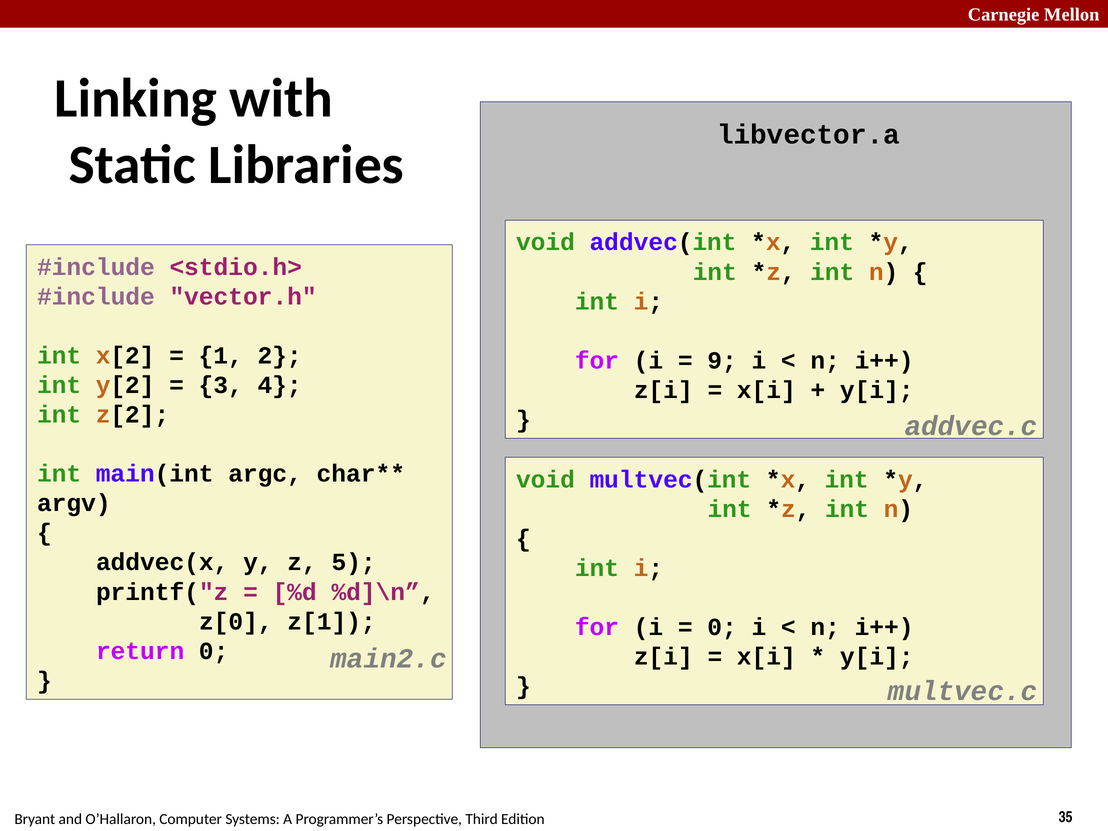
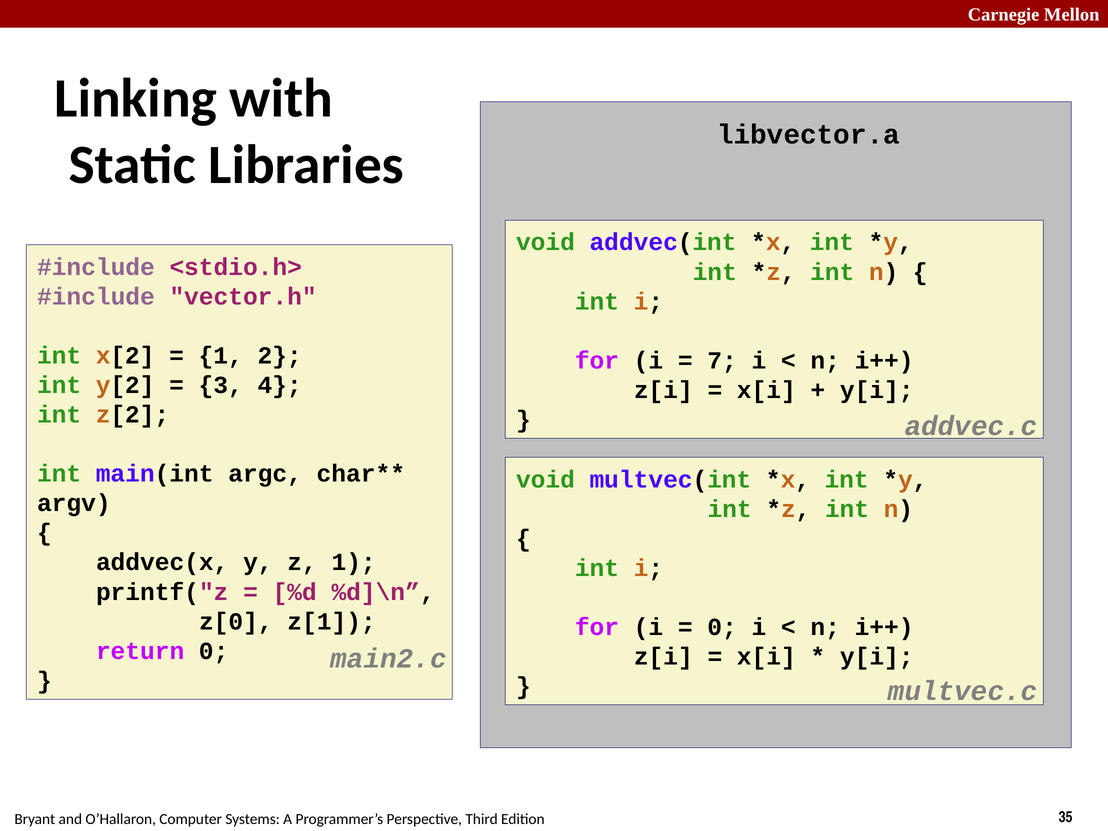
9: 9 -> 7 (722, 360)
z 5: 5 -> 1 (354, 562)
